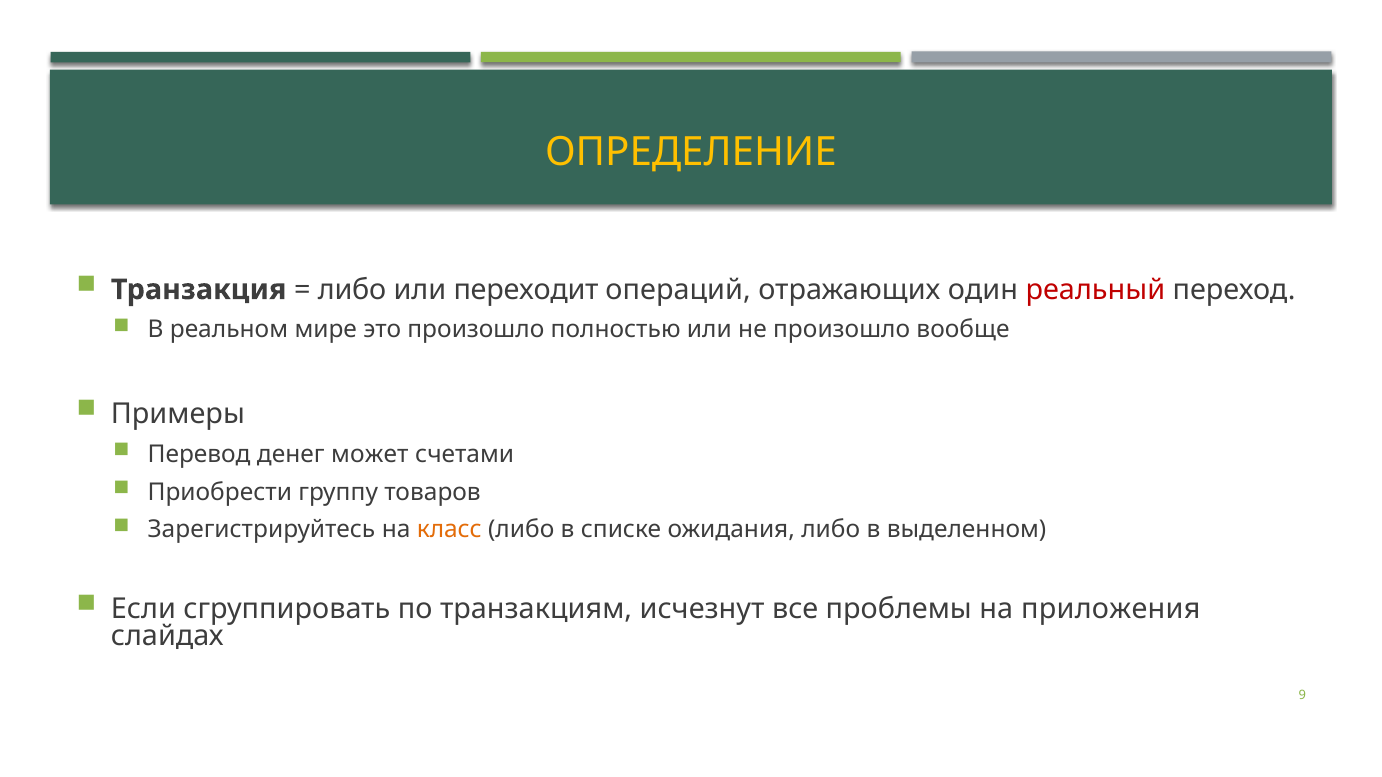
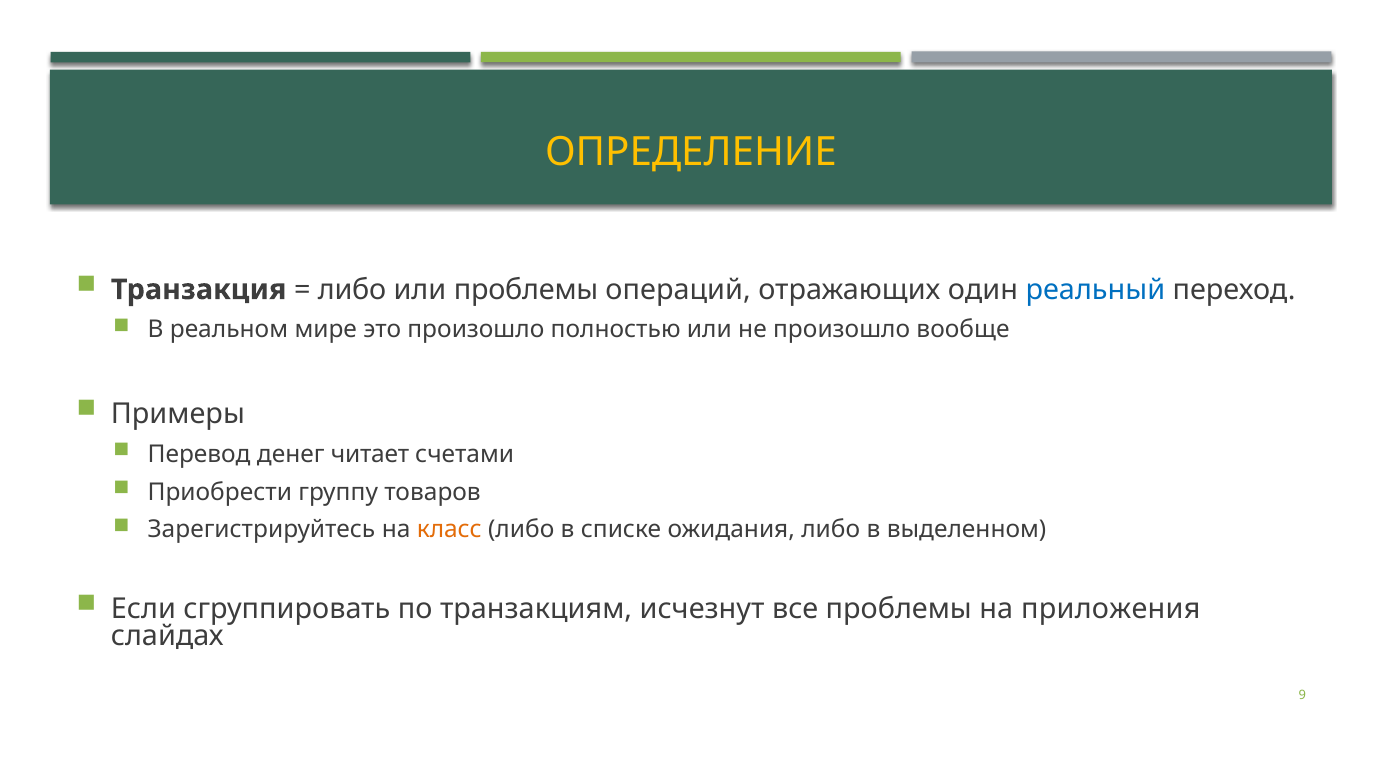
или переходит: переходит -> проблемы (526, 290)
реальный colour: red -> blue (1095, 290)
может: может -> читает (370, 454)
